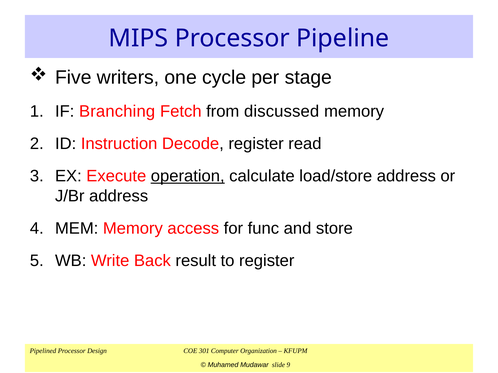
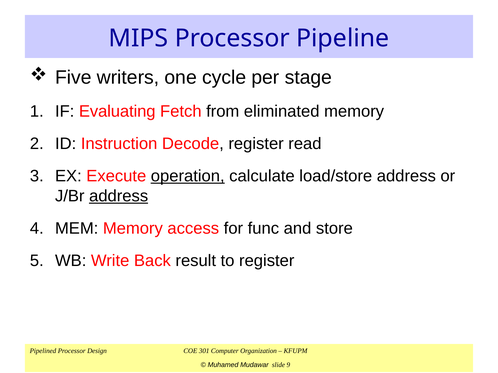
Branching: Branching -> Evaluating (117, 112)
discussed: discussed -> eliminated (282, 112)
address underline: none -> present (119, 196)
